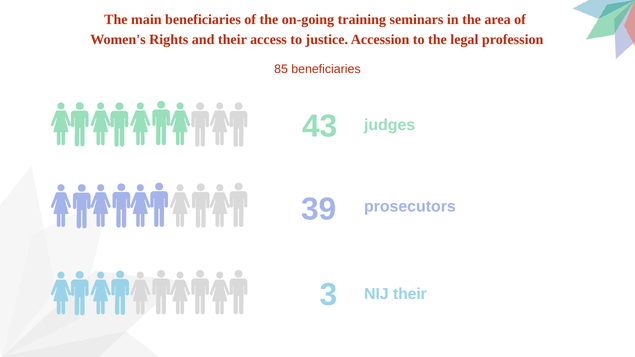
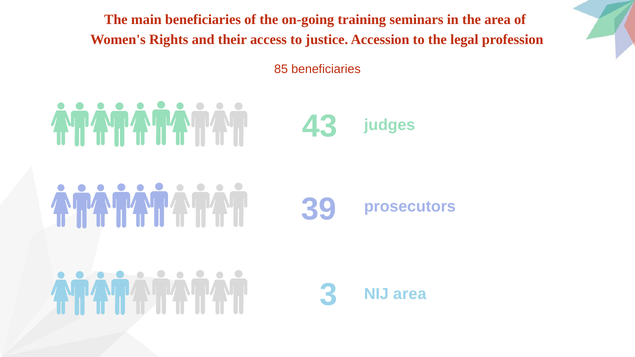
NIJ their: their -> area (410, 294)
